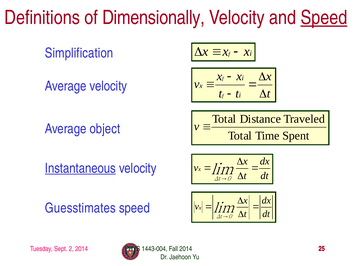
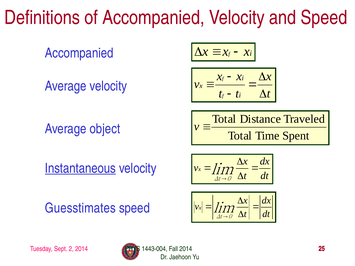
of Dimensionally: Dimensionally -> Accompanied (153, 18)
Speed underline: present -> none (324, 18)
Simplification: Simplification -> Accompanied (79, 53)
